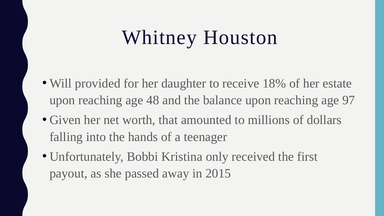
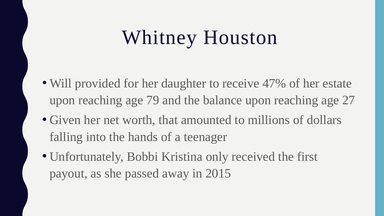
18%: 18% -> 47% (274, 83)
48: 48 -> 79 (153, 100)
97: 97 -> 27 (349, 100)
